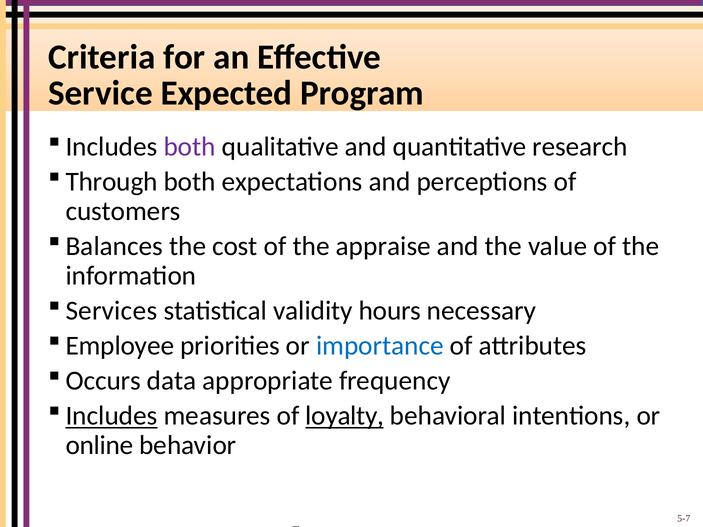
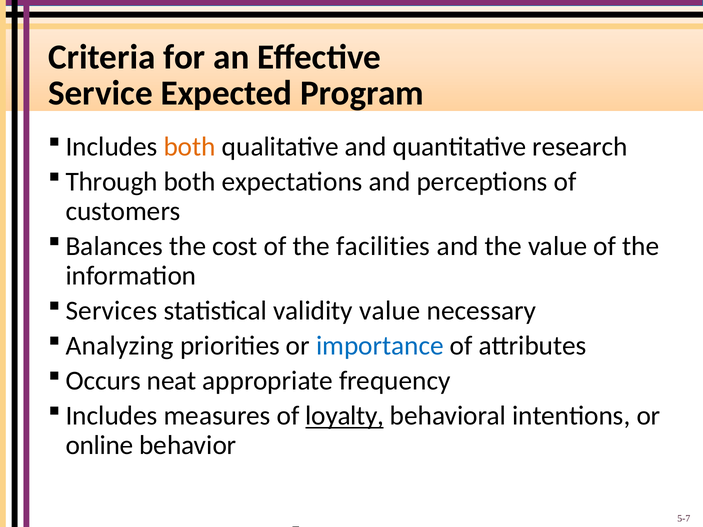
both colour: purple -> orange (190, 147)
appraise: appraise -> facilities (383, 247)
validity hours: hours -> value (390, 311)
Employee: Employee -> Analyzing (120, 346)
data: data -> neat (172, 381)
Includes underline: present -> none (112, 416)
